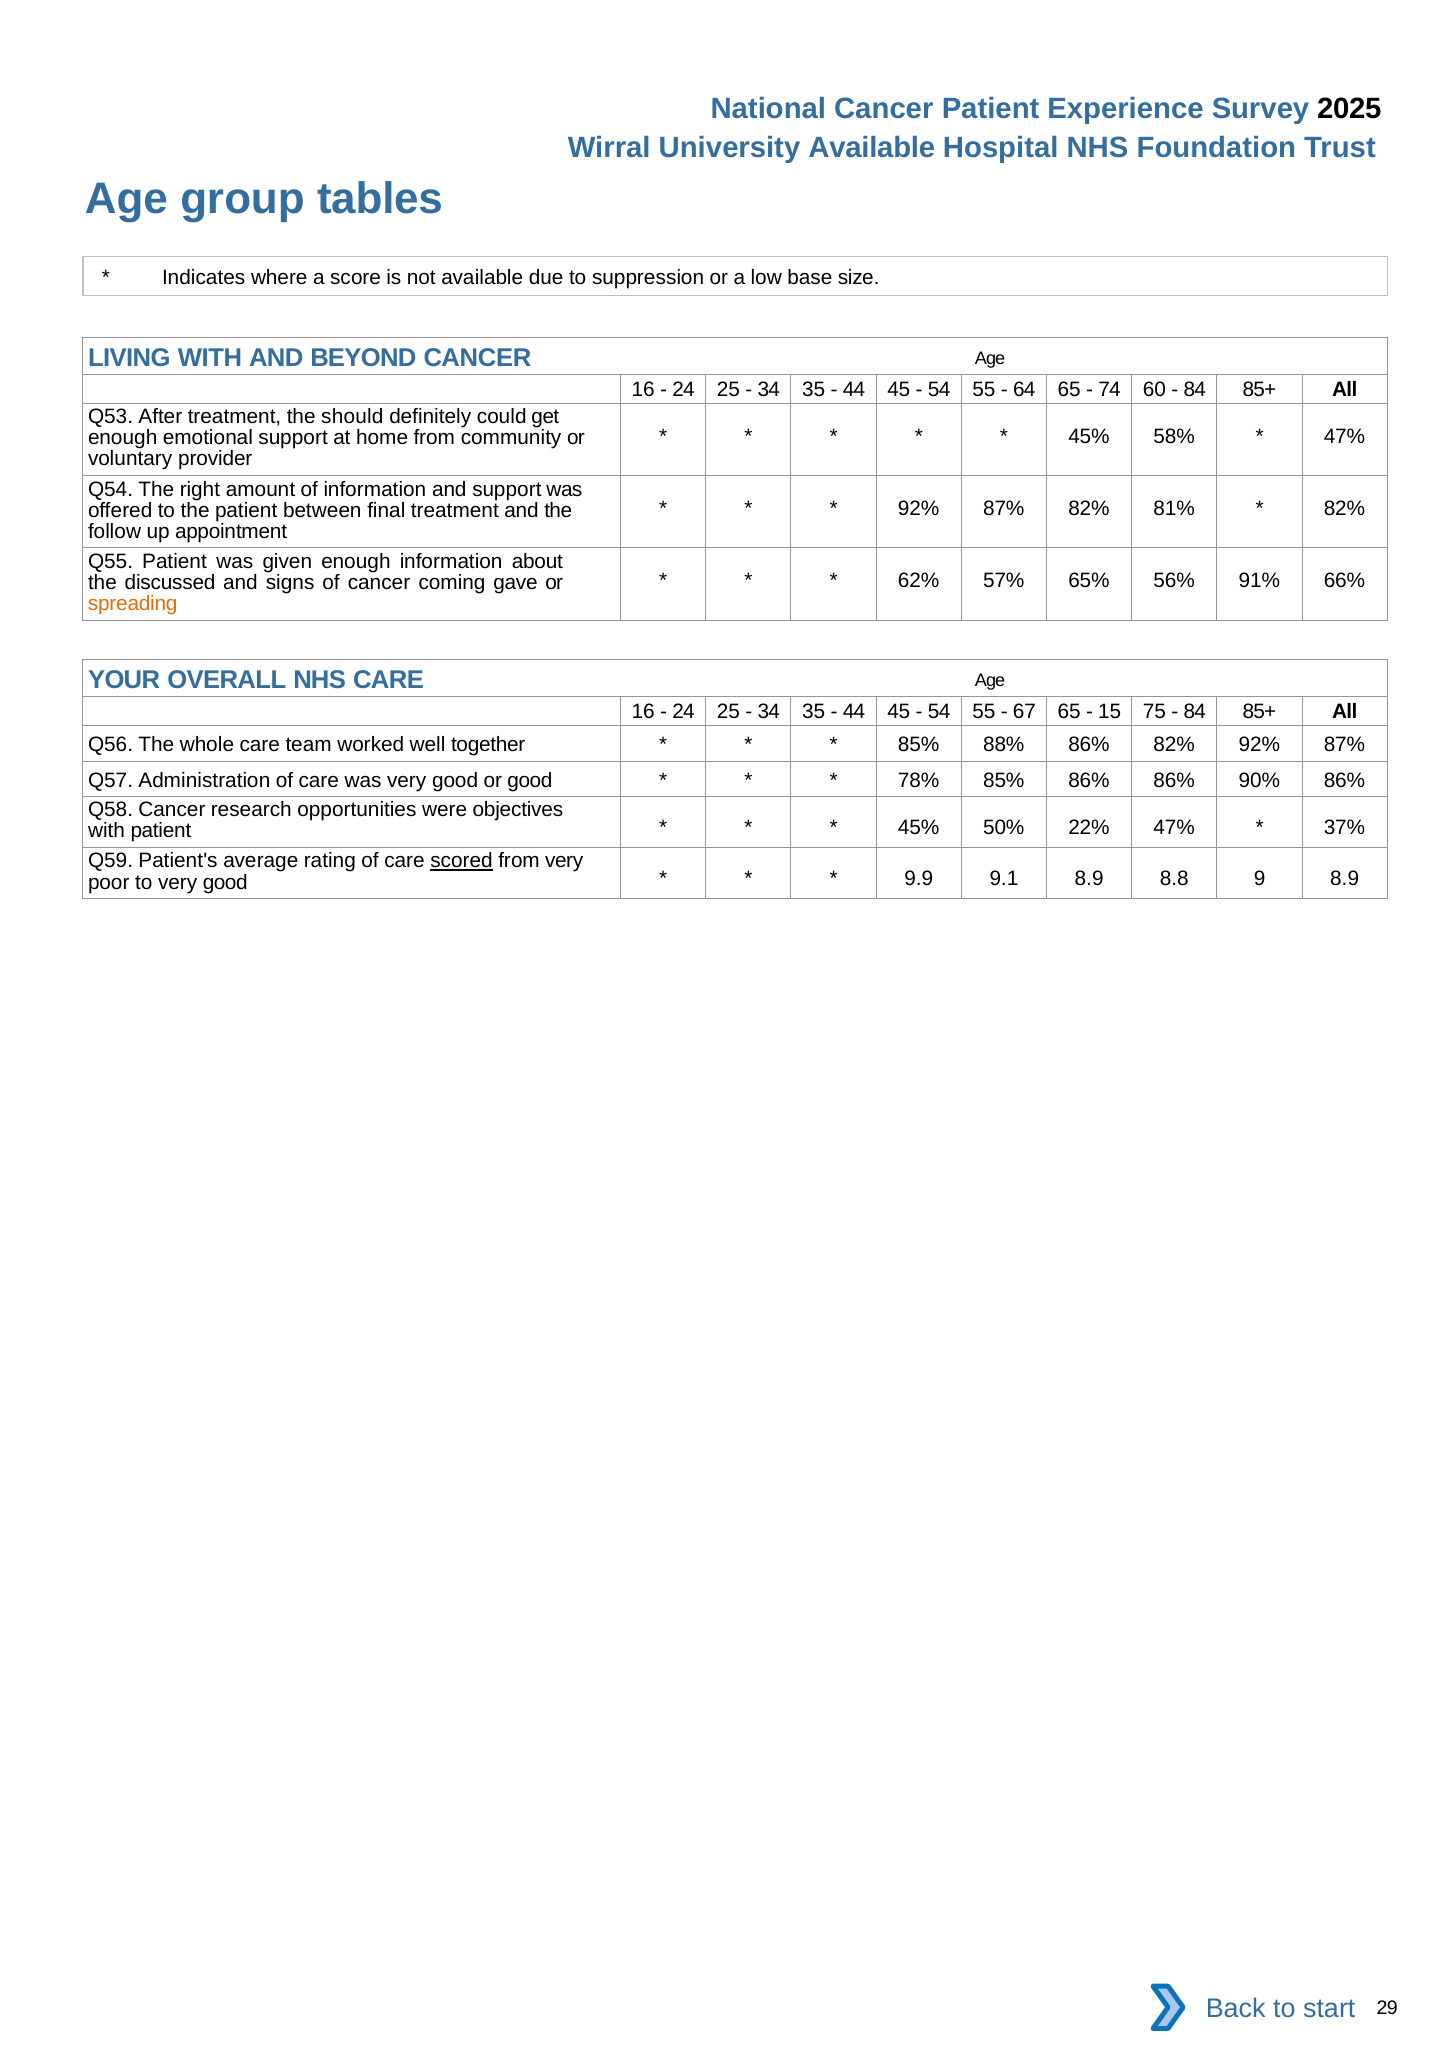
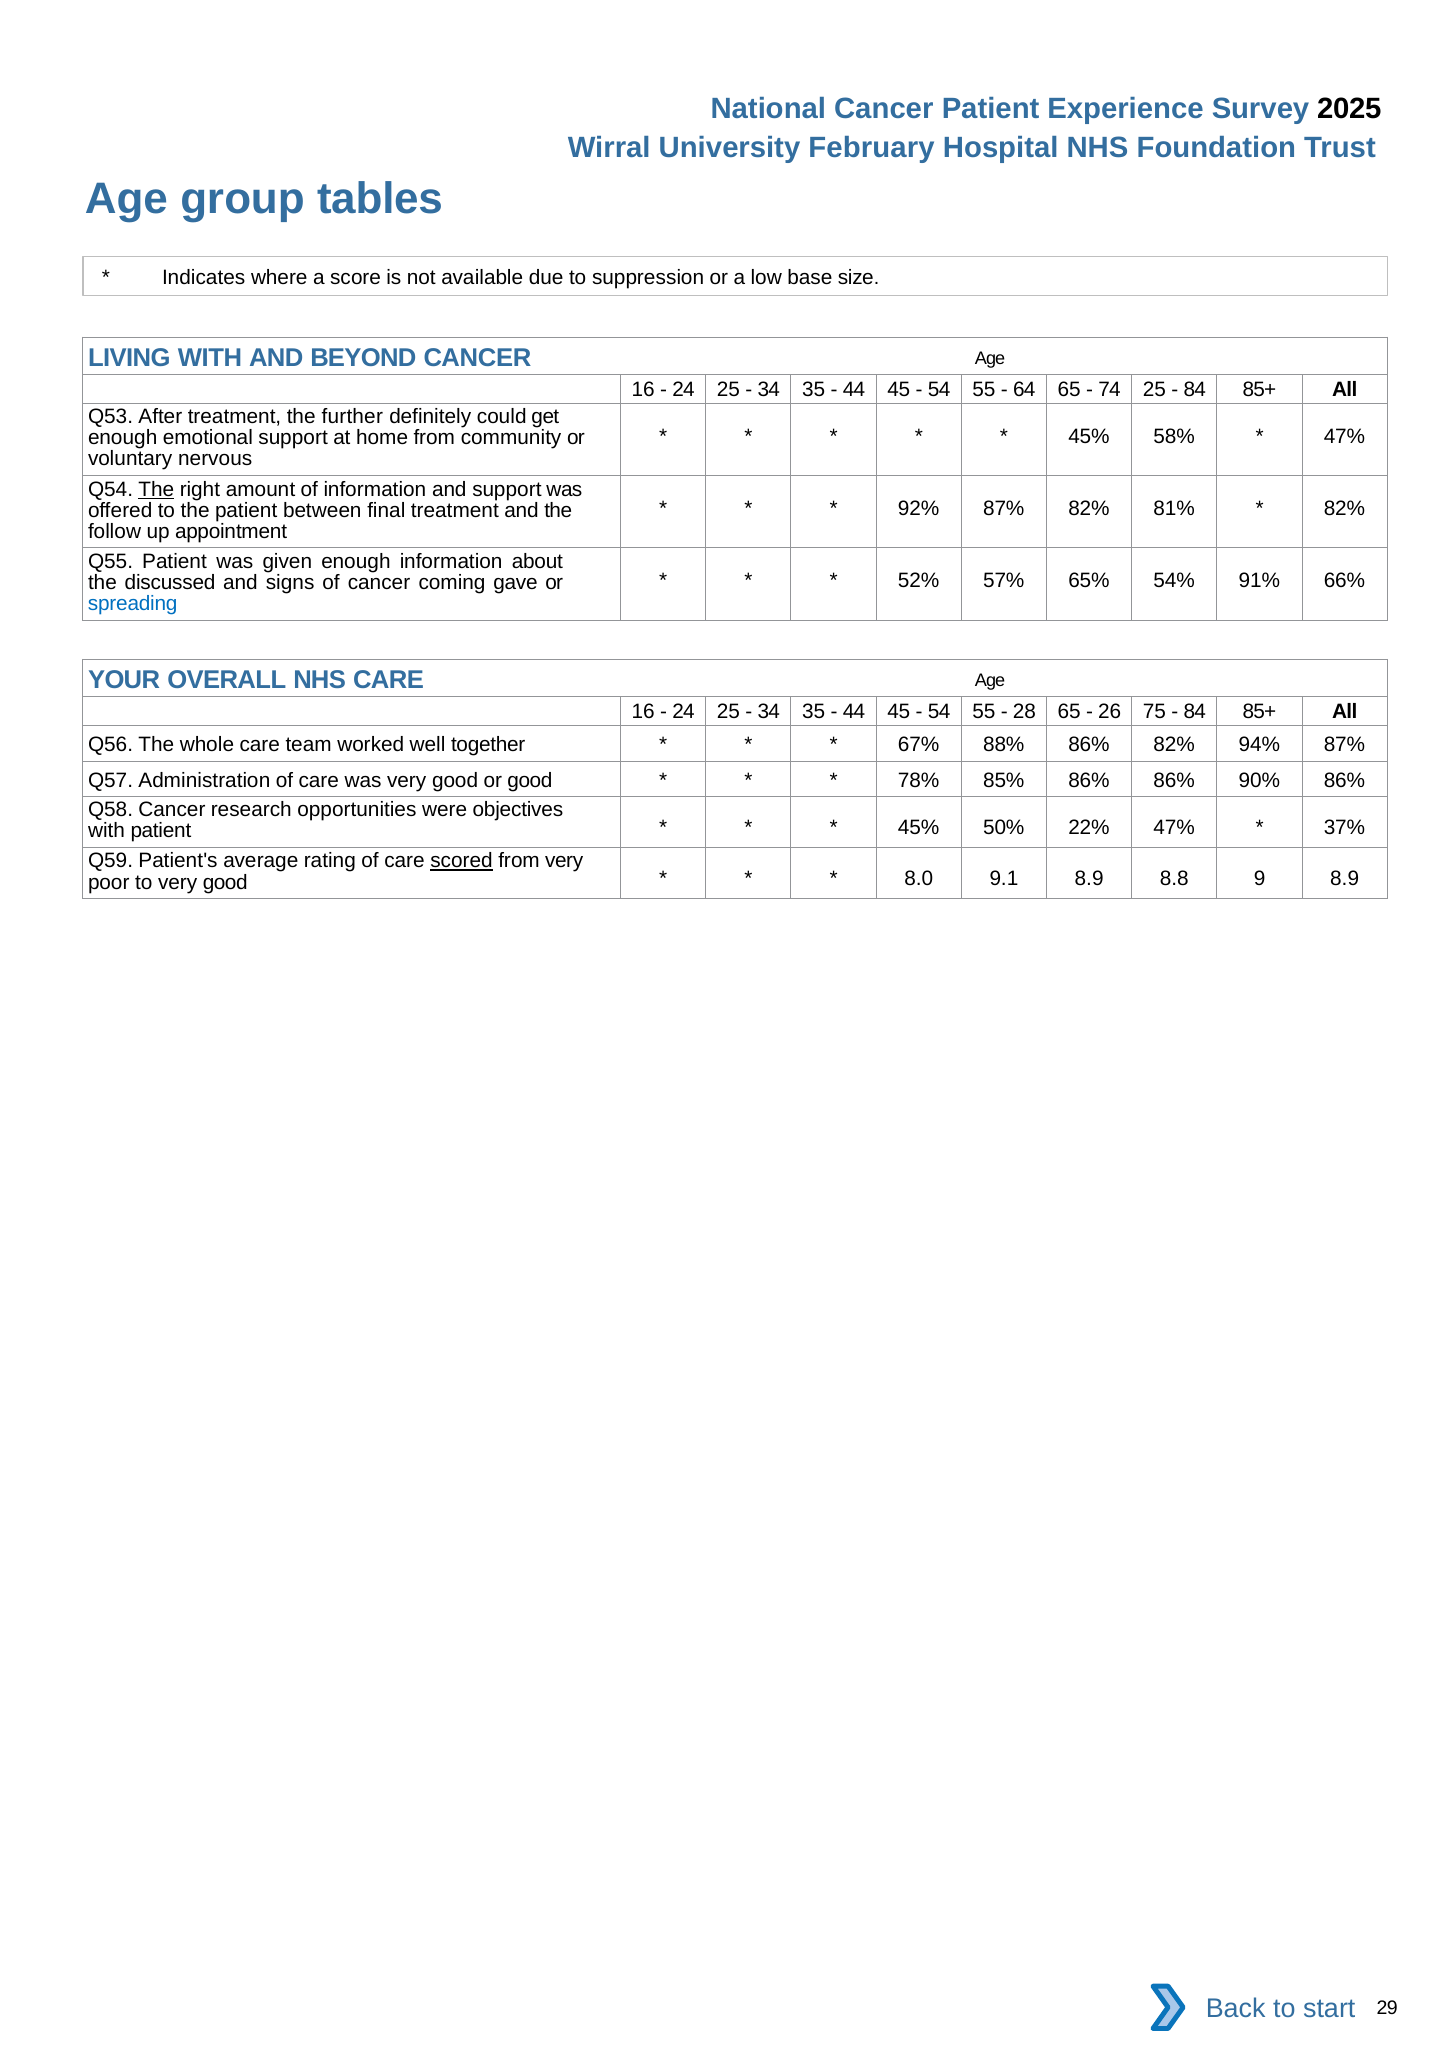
University Available: Available -> February (872, 148)
74 60: 60 -> 25 (1154, 390)
should: should -> further (352, 417)
provider: provider -> nervous (215, 459)
The underline: none -> present (156, 489)
62%: 62% -> 52% (919, 580)
56%: 56% -> 54% (1174, 580)
spreading colour: orange -> blue (133, 603)
67: 67 -> 28 (1024, 712)
15: 15 -> 26 (1110, 712)
85%: 85% -> 67% (919, 745)
82% 92%: 92% -> 94% (1259, 745)
9.9: 9.9 -> 8.0 (919, 878)
